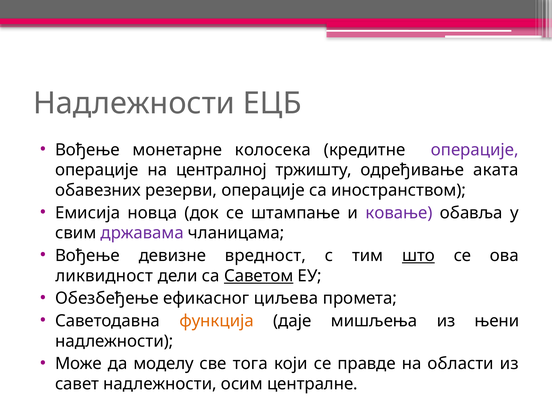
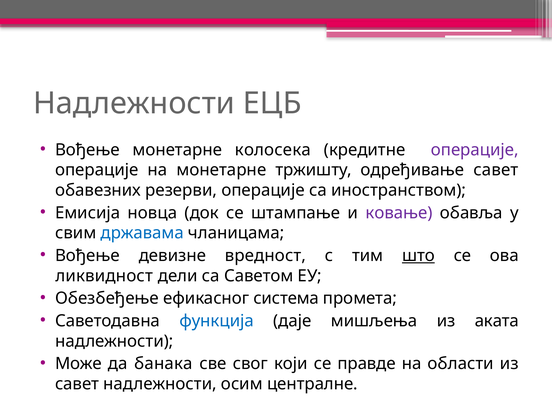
на централној: централној -> монетарне (221, 170)
одређивање аката: аката -> савет (496, 170)
државама colour: purple -> blue (142, 233)
Саветом underline: present -> none (259, 276)
циљева: циљева -> система (286, 298)
функција colour: orange -> blue (217, 321)
њени: њени -> аката (497, 321)
моделу: моделу -> банака (163, 364)
тога: тога -> свог (250, 364)
